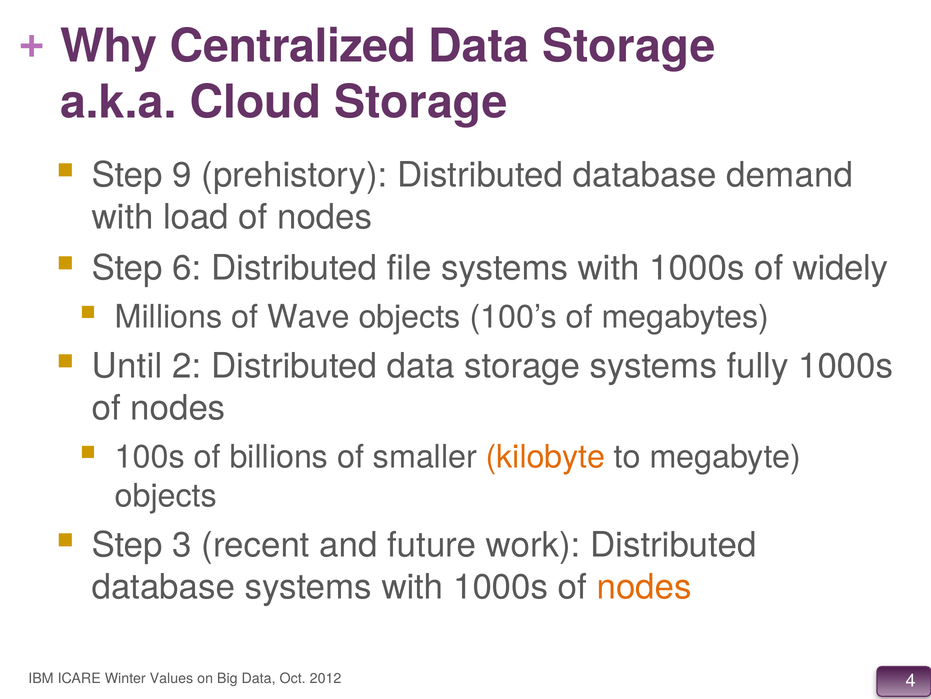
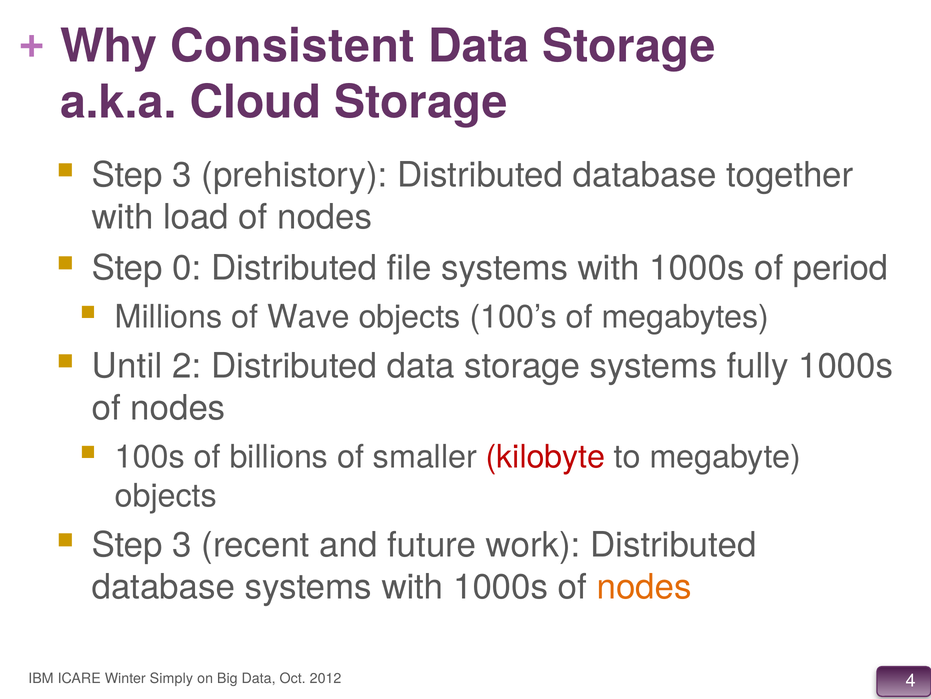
Centralized: Centralized -> Consistent (293, 46)
9: 9 -> 3 (182, 175)
demand: demand -> together (790, 175)
6: 6 -> 0 (187, 268)
widely: widely -> period (841, 268)
kilobyte colour: orange -> red (545, 457)
Values: Values -> Simply (171, 678)
